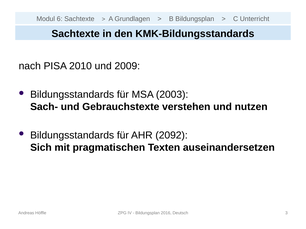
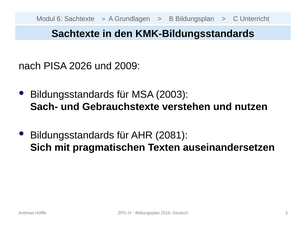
2010: 2010 -> 2026 (80, 66)
2092: 2092 -> 2081 (172, 136)
